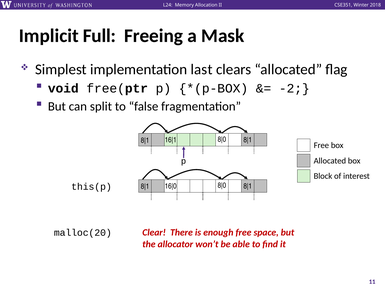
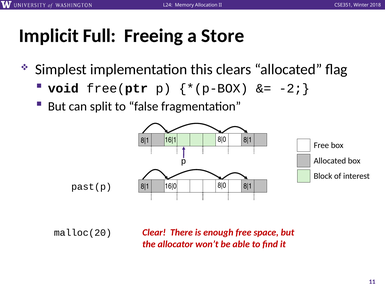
Mask: Mask -> Store (223, 36)
last: last -> this (202, 69)
this(p: this(p -> past(p (91, 186)
